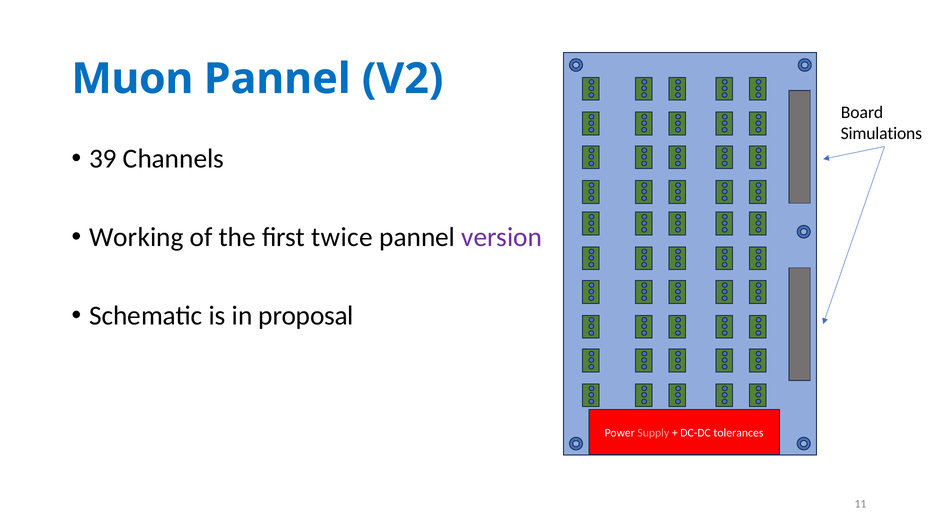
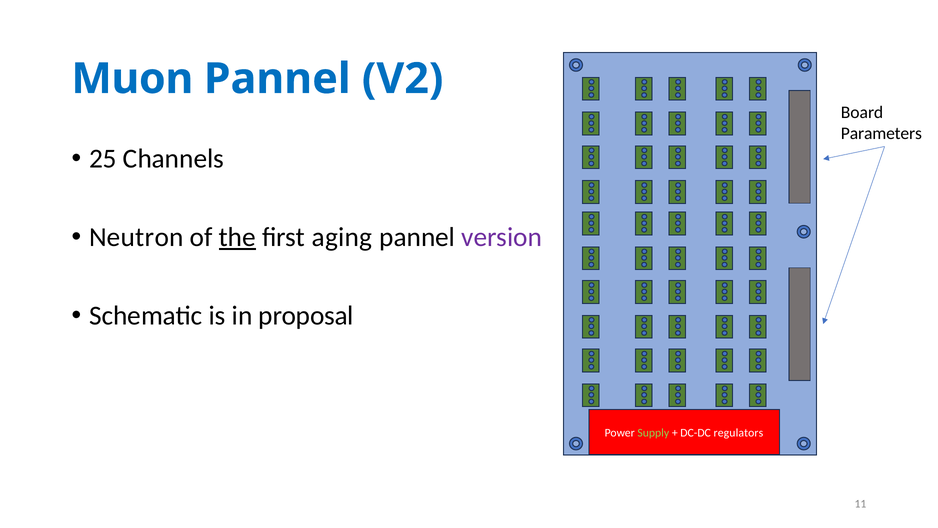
Simulations: Simulations -> Parameters (881, 134)
39: 39 -> 25 (103, 159)
Working: Working -> Neutron (136, 237)
the underline: none -> present (237, 237)
twice: twice -> aging (342, 237)
Supply colour: pink -> light green (653, 433)
tolerances: tolerances -> regulators (738, 433)
